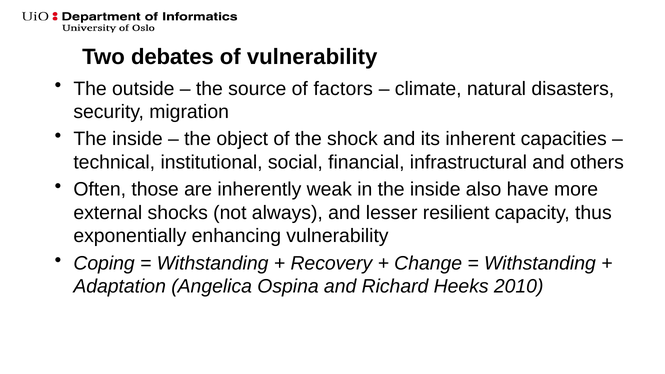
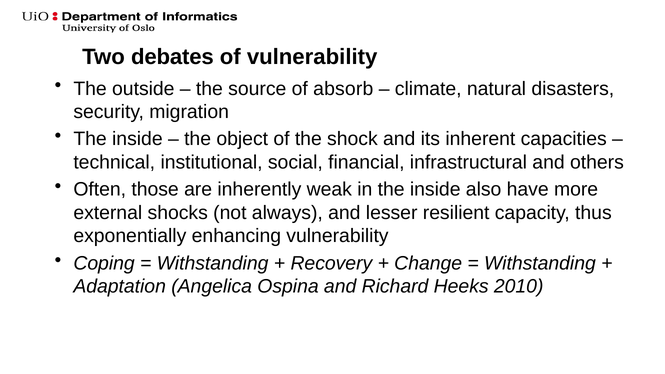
factors: factors -> absorb (343, 89)
